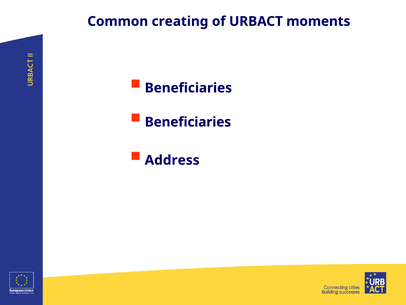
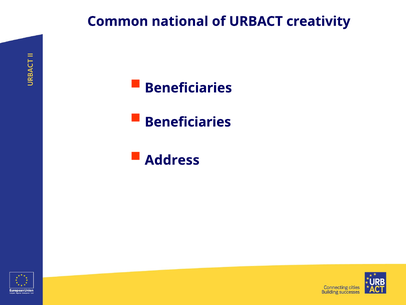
creating: creating -> national (180, 21)
moments: moments -> creativity (318, 21)
